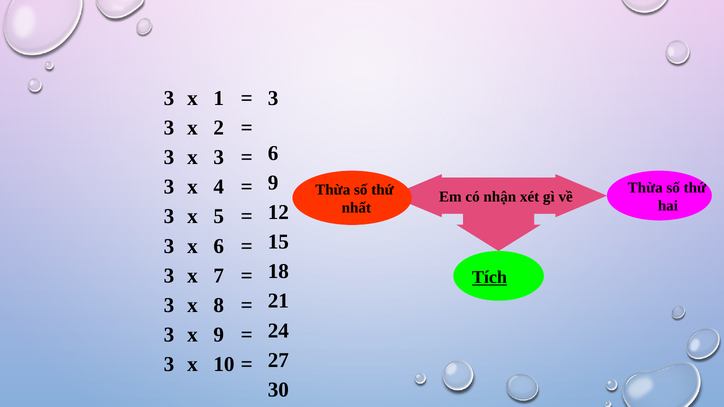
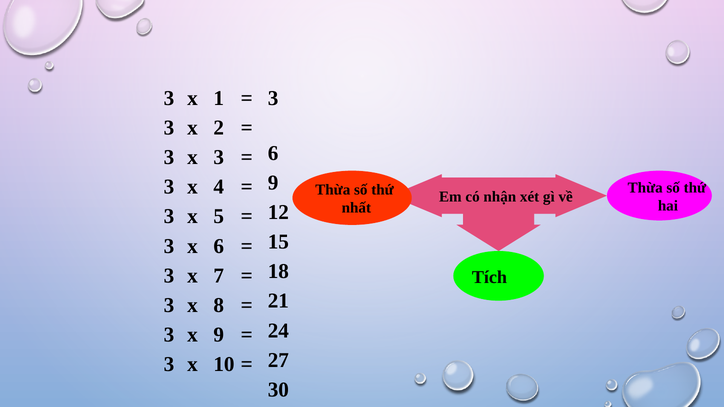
Tích underline: present -> none (489, 277)
